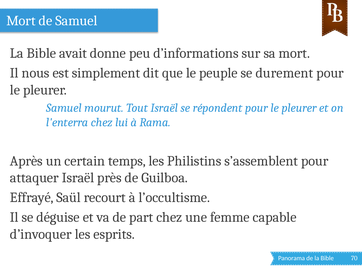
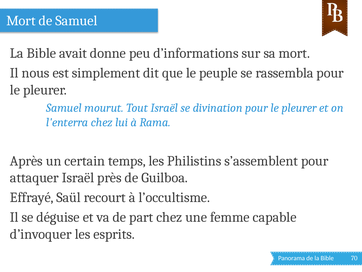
durement: durement -> rassembla (284, 73)
répondent: répondent -> divination (218, 108)
